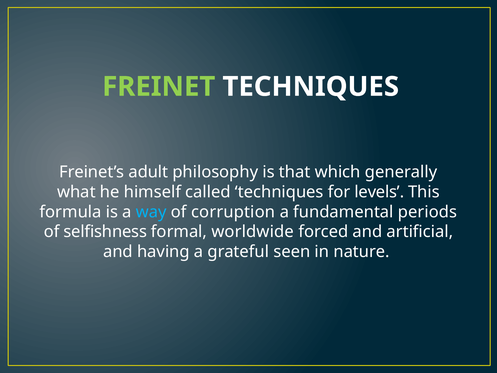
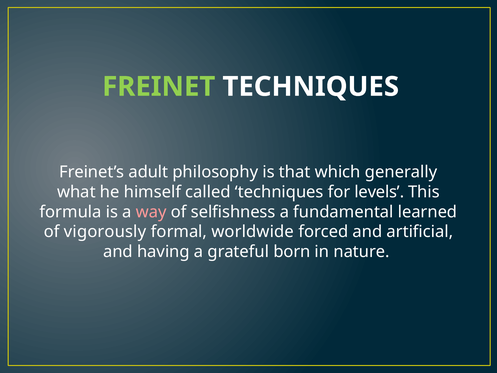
way colour: light blue -> pink (151, 212)
corruption: corruption -> selfishness (233, 212)
periods: periods -> learned (428, 212)
selfishness: selfishness -> vigorously (105, 232)
seen: seen -> born (292, 252)
